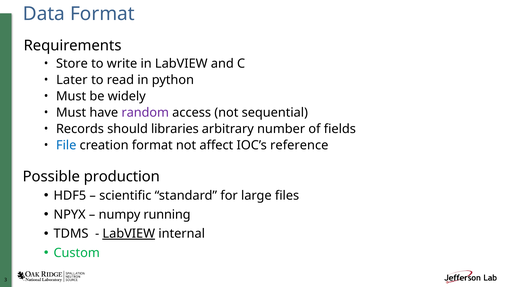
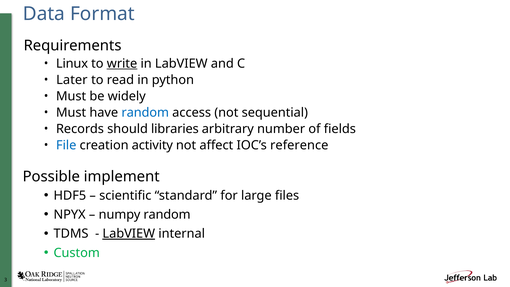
Store: Store -> Linux (72, 63)
write underline: none -> present (122, 63)
random colour: purple -> blue (145, 113)
creation format: format -> activity (152, 145)
production: production -> implement (122, 177)
numpy running: running -> random (167, 215)
